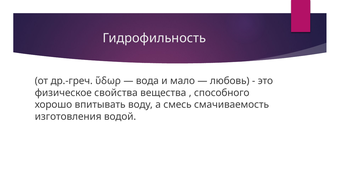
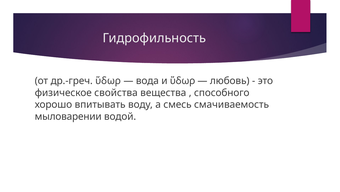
и мало: мало -> ὕδωρ (183, 81)
изготовления: изготовления -> мыловарении (68, 116)
